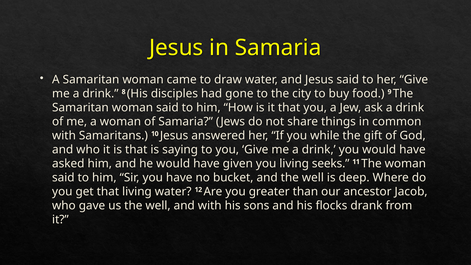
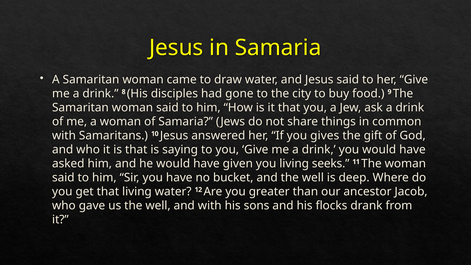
while: while -> gives (325, 136)
